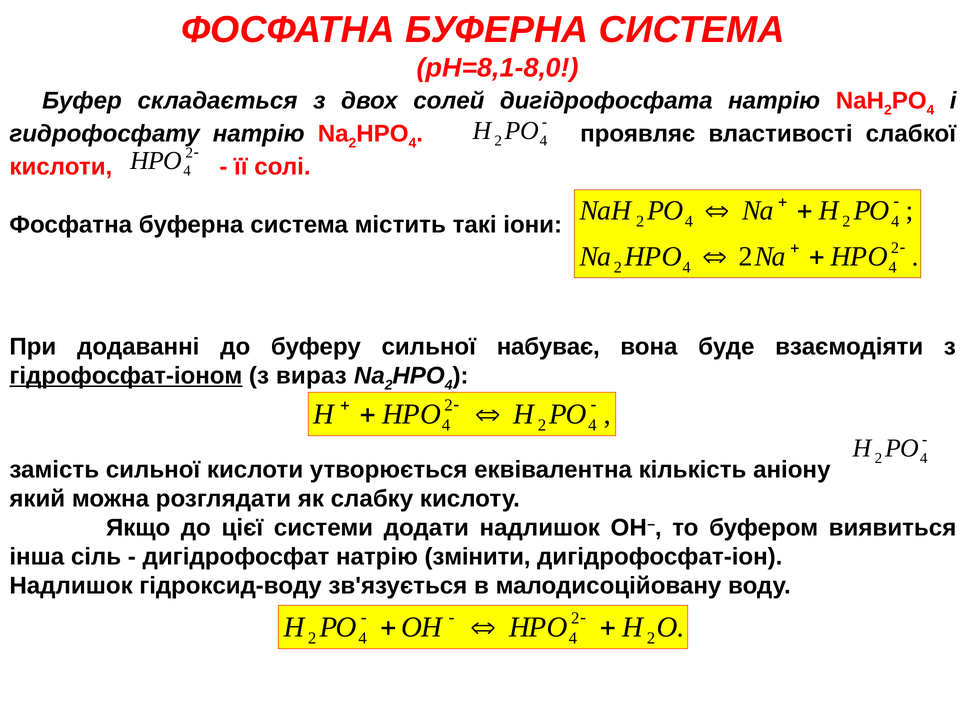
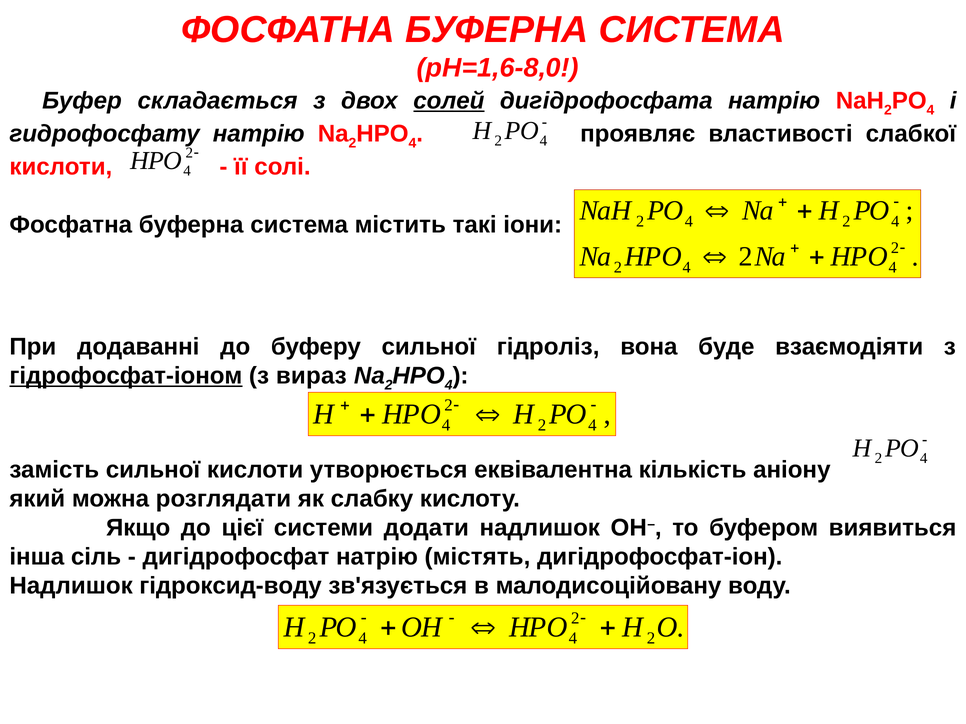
рН=8,1-8,0: рН=8,1-8,0 -> рН=1,6-8,0 (498, 68)
солей underline: none -> present (449, 101)
набуває: набуває -> гідроліз (548, 347)
змінити: змінити -> містять (477, 557)
